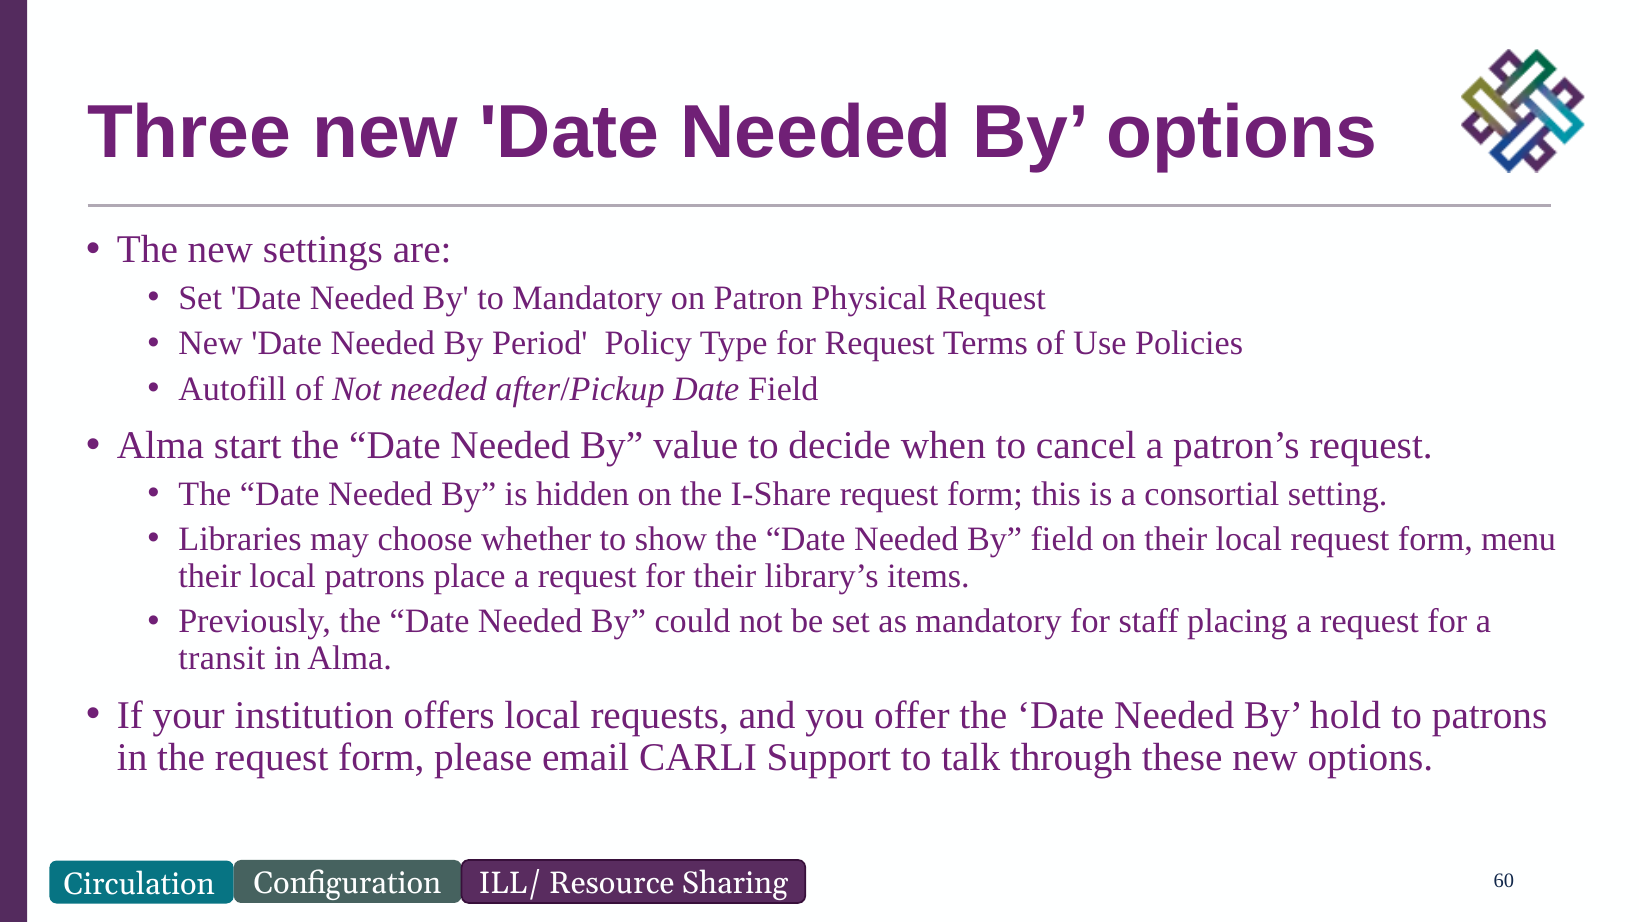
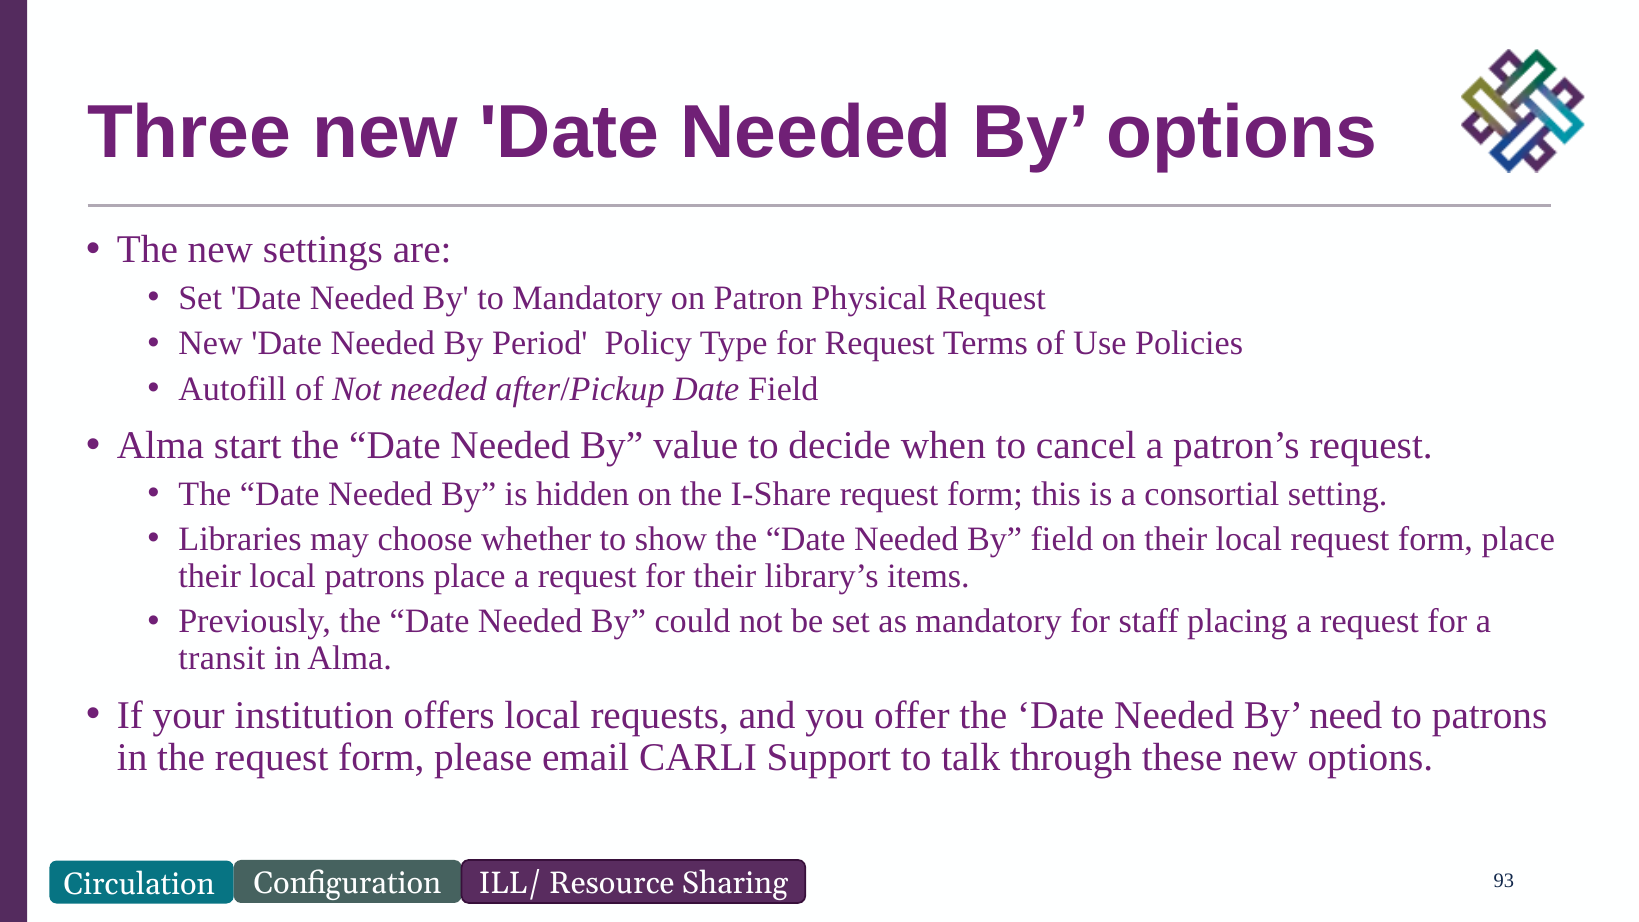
form menu: menu -> place (1518, 539)
hold: hold -> need (1346, 715)
60: 60 -> 93 (1504, 880)
